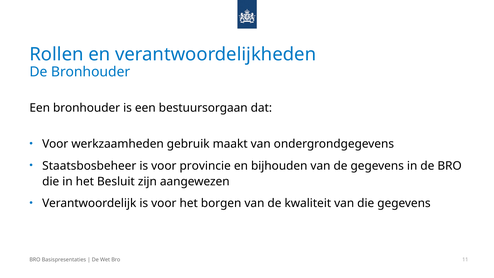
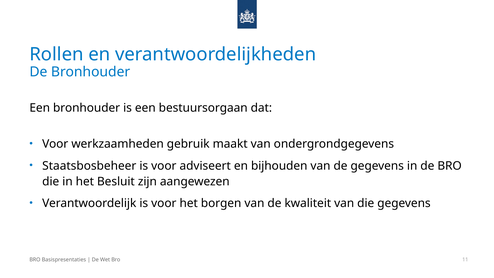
provincie: provincie -> adviseert (205, 166)
